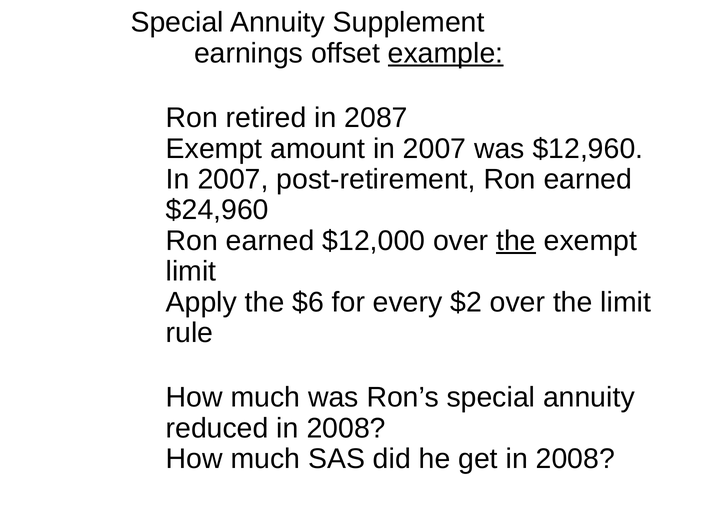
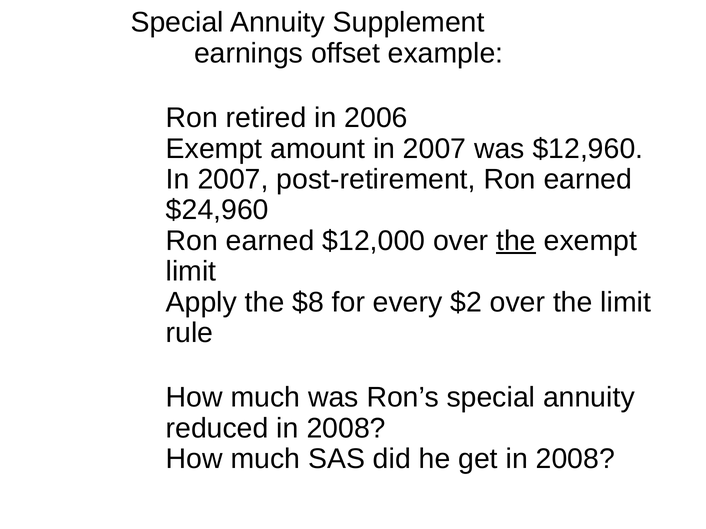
example underline: present -> none (446, 53)
2087: 2087 -> 2006 (376, 118)
$6: $6 -> $8 (308, 302)
